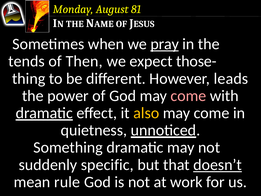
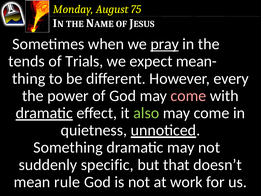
81: 81 -> 75 (136, 9)
Then: Then -> Trials (84, 61)
those-: those- -> mean- (196, 61)
leads: leads -> every (231, 78)
also colour: yellow -> light green (146, 113)
doesn’t underline: present -> none (218, 165)
